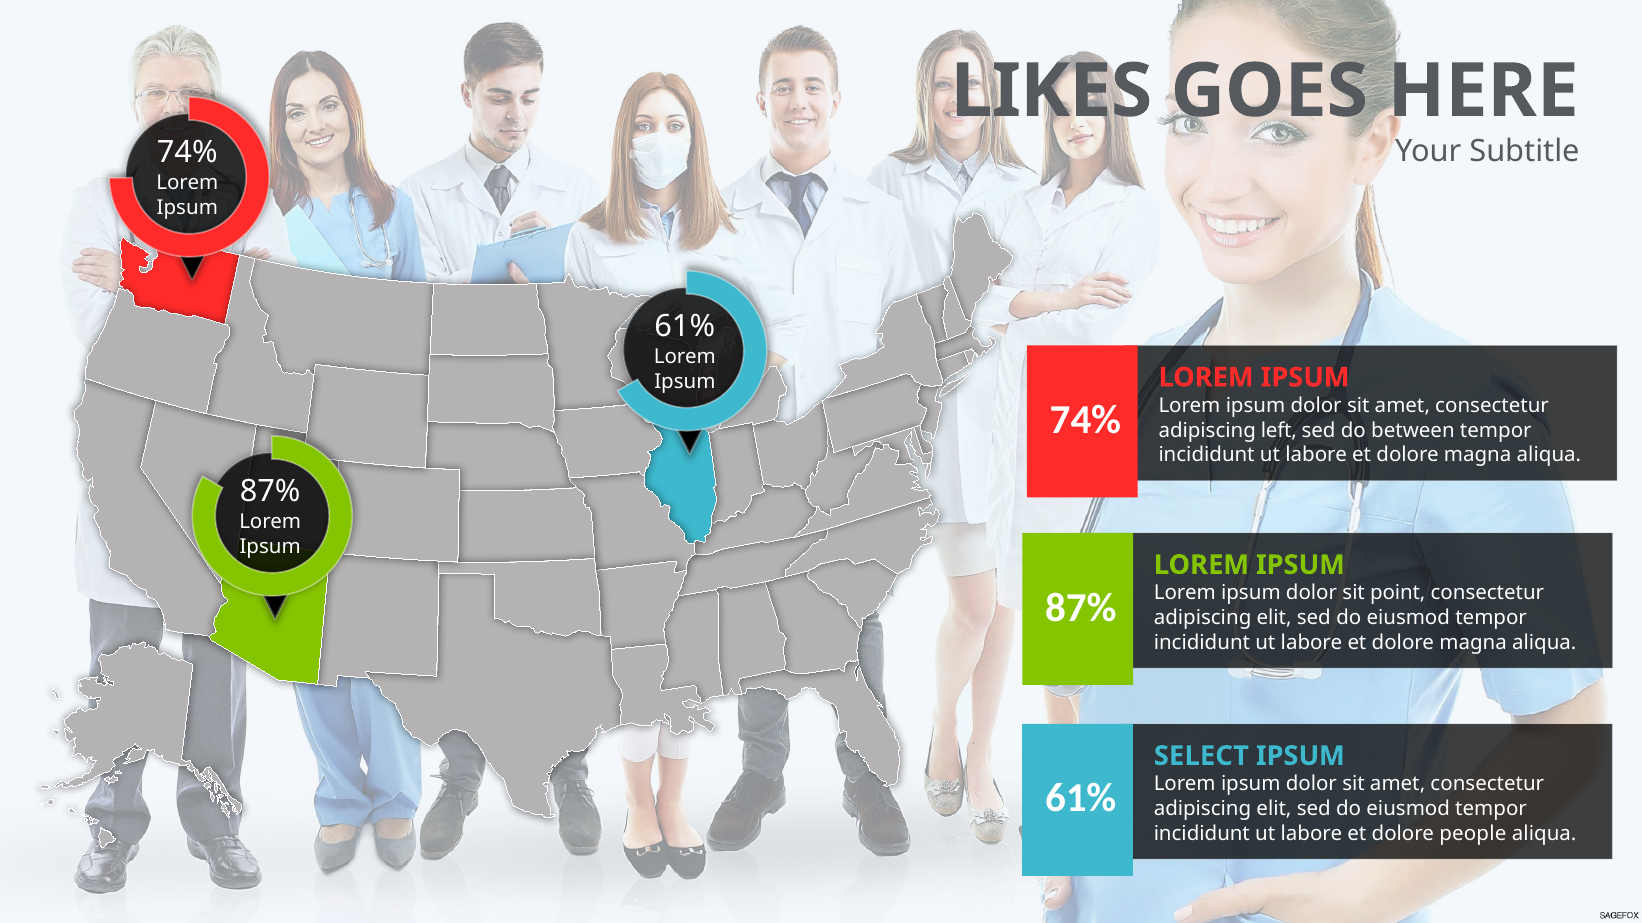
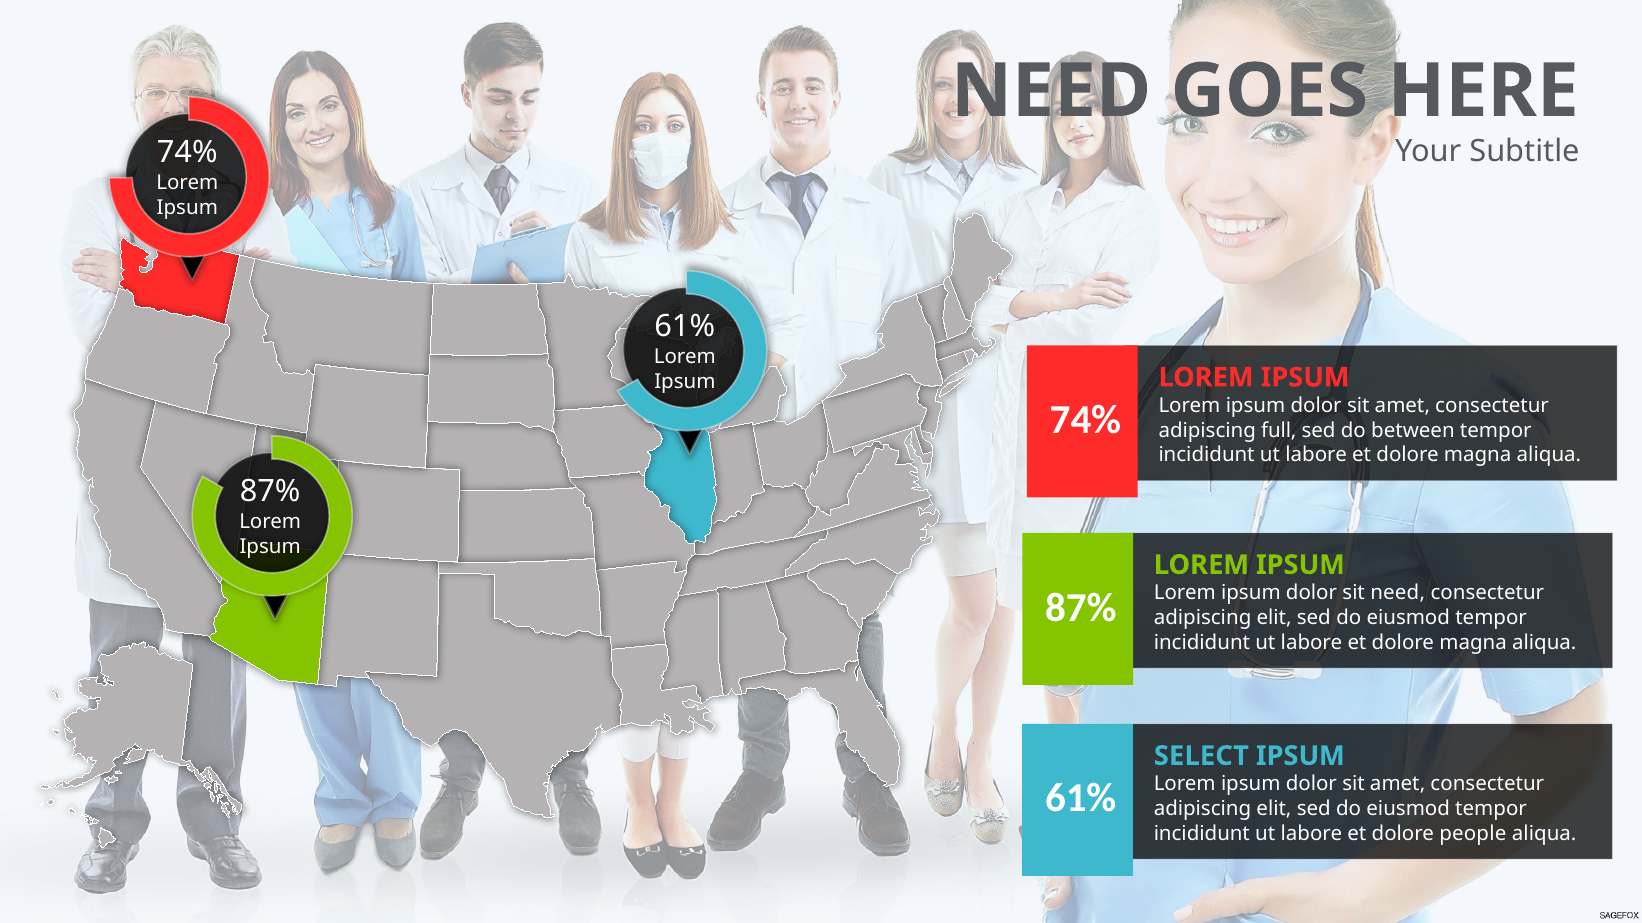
LIKES: LIKES -> NEED (1051, 91)
left: left -> full (1279, 431)
sit point: point -> need (1398, 594)
